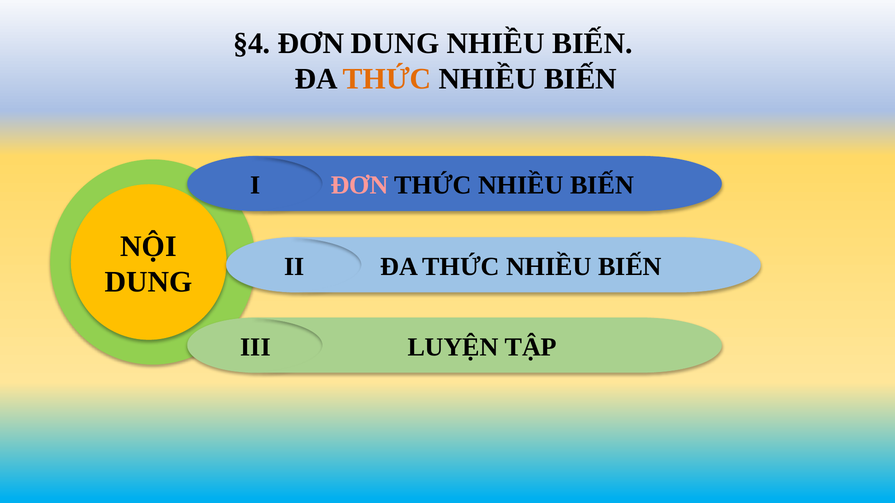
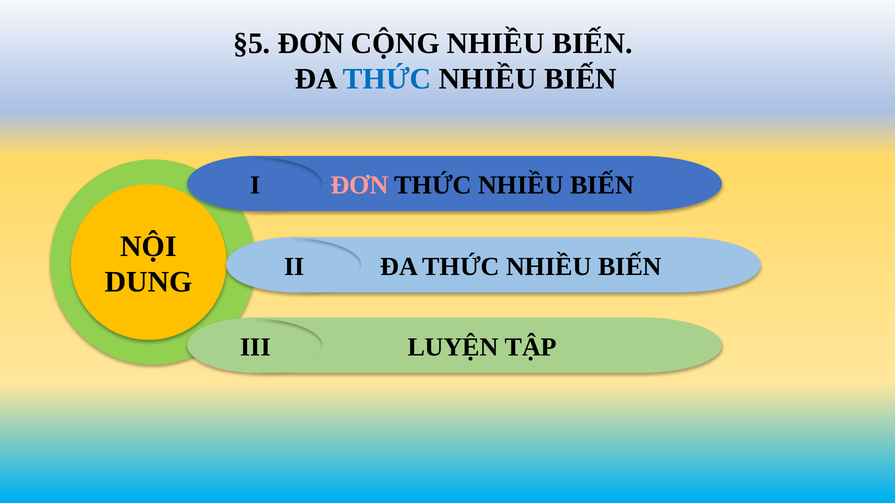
§4: §4 -> §5 (252, 43)
ĐƠN DUNG: DUNG -> CỘNG (395, 43)
THỨC colour: orange -> blue (387, 79)
